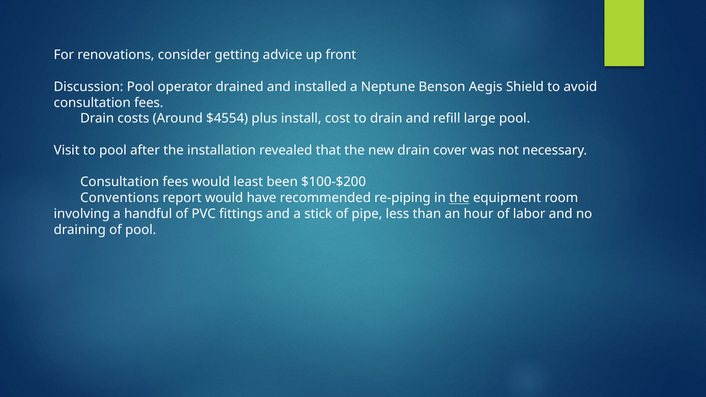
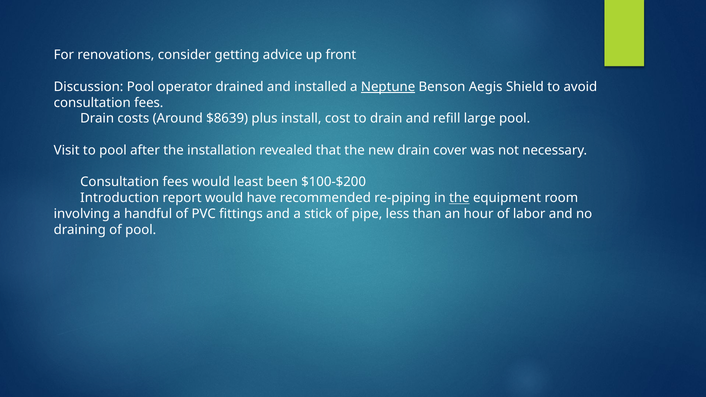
Neptune underline: none -> present (388, 87)
$4554: $4554 -> $8639 (227, 119)
Conventions: Conventions -> Introduction (120, 198)
